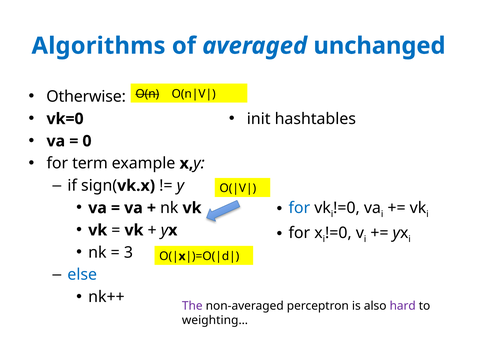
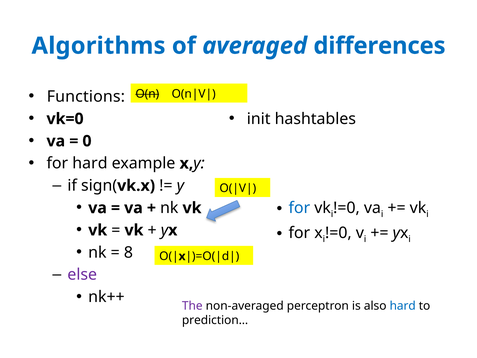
unchanged: unchanged -> differences (379, 46)
Otherwise: Otherwise -> Functions (86, 97)
for term: term -> hard (90, 163)
3: 3 -> 8 (128, 252)
else colour: blue -> purple (82, 275)
hard colour: purple -> blue (403, 306)
weighting…: weighting… -> prediction… (215, 320)
